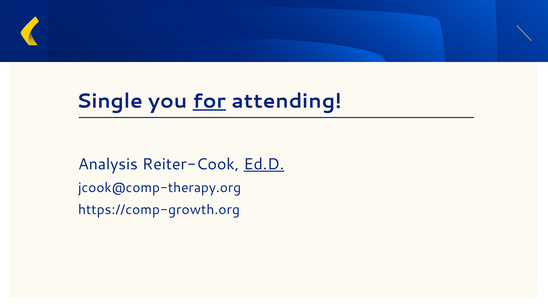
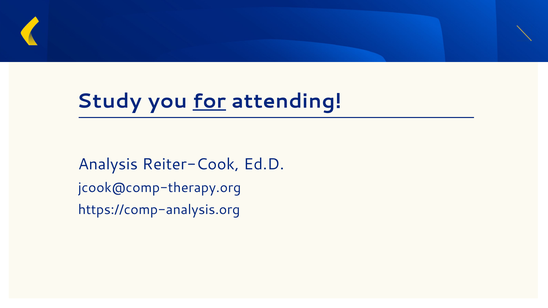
Single: Single -> Study (109, 101)
Ed.D underline: present -> none (264, 164)
https://comp-growth.org: https://comp-growth.org -> https://comp-analysis.org (159, 210)
